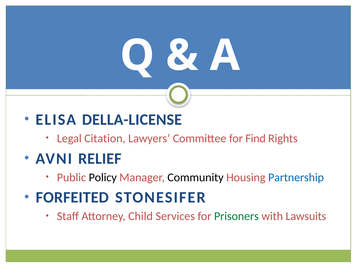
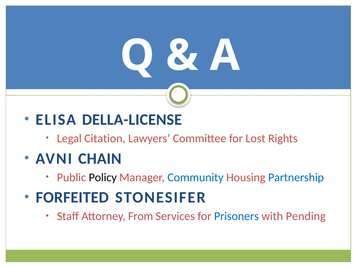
Find: Find -> Lost (256, 138)
RELIEF: RELIEF -> CHAIN (100, 158)
Community colour: black -> blue (196, 177)
Child: Child -> From (141, 216)
Prisoners colour: green -> blue (236, 216)
Lawsuits: Lawsuits -> Pending (306, 216)
